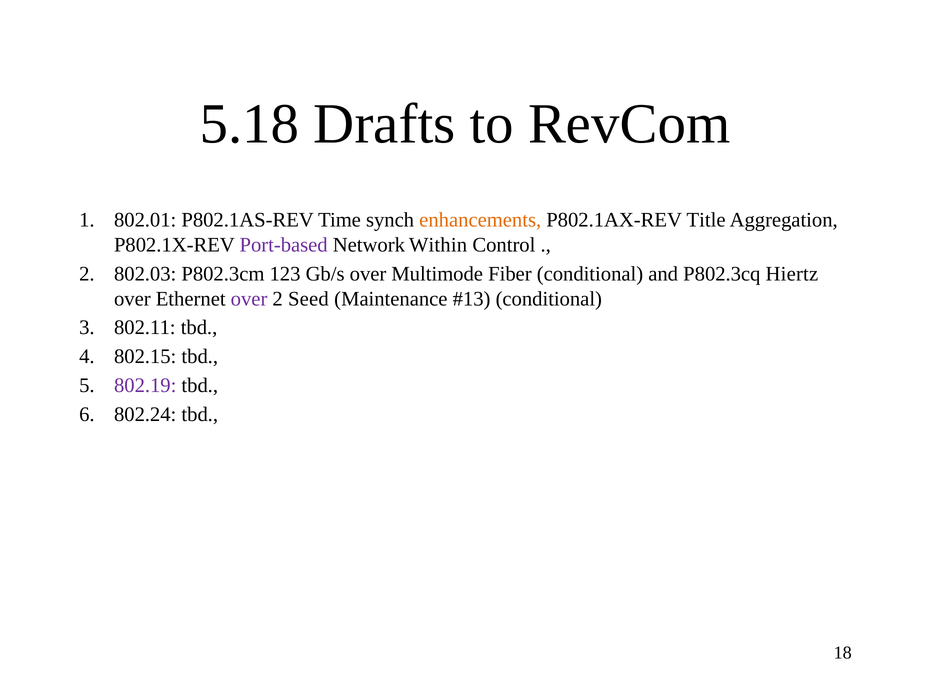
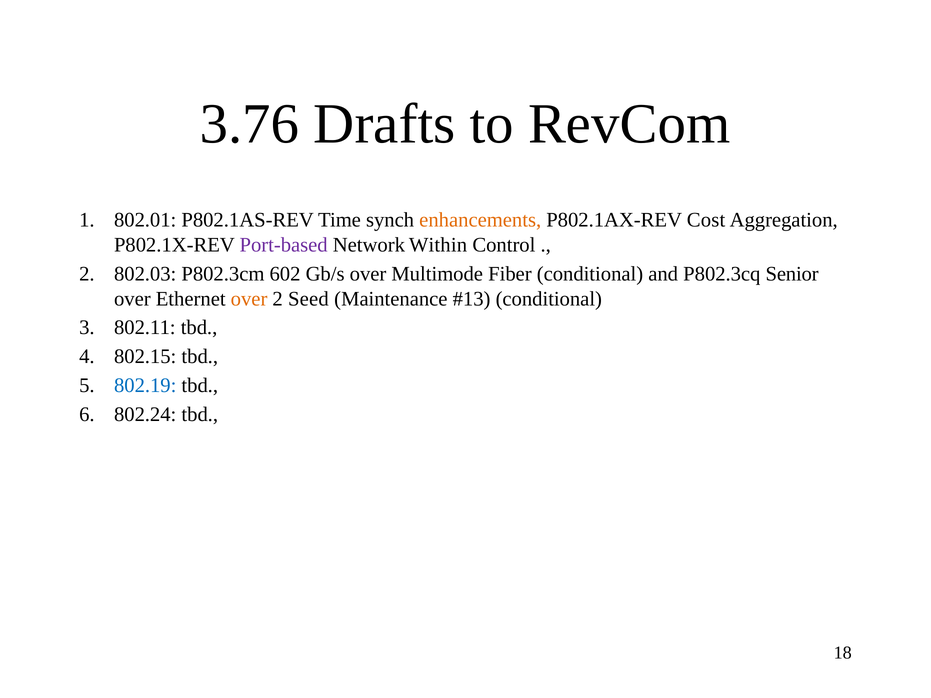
5.18: 5.18 -> 3.76 (249, 124)
Title: Title -> Cost (706, 220)
123: 123 -> 602 (285, 274)
Hiertz: Hiertz -> Senior (792, 274)
over colour: purple -> orange (249, 299)
802.19 colour: purple -> blue (145, 386)
